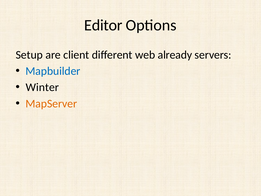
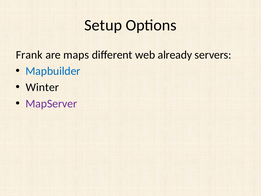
Editor: Editor -> Setup (103, 25)
Setup: Setup -> Frank (29, 55)
client: client -> maps (76, 55)
MapServer colour: orange -> purple (51, 103)
